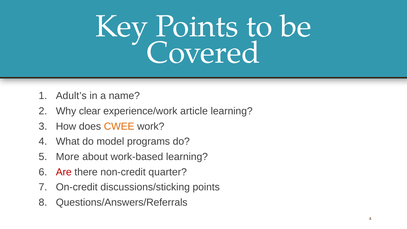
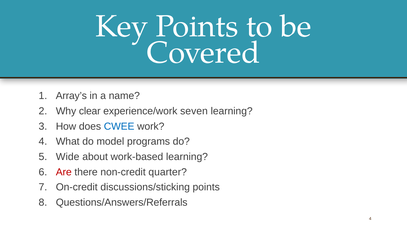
Adult’s: Adult’s -> Array’s (71, 96)
article: article -> seven (194, 111)
CWEE colour: orange -> blue (119, 126)
More: More -> Wide (68, 157)
